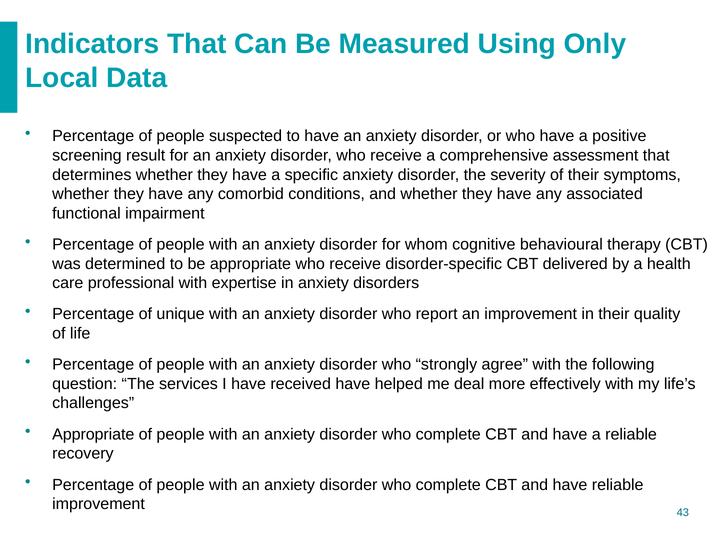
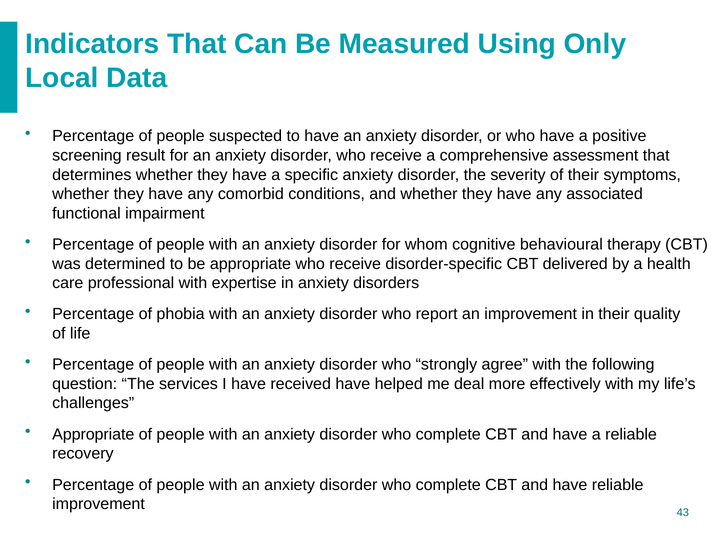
unique: unique -> phobia (181, 314)
